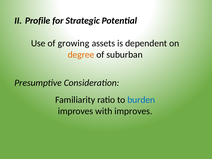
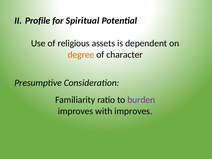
Strategic: Strategic -> Spiritual (83, 21)
growing: growing -> religious (74, 43)
suburban: suburban -> character (125, 55)
burden colour: blue -> purple (141, 100)
